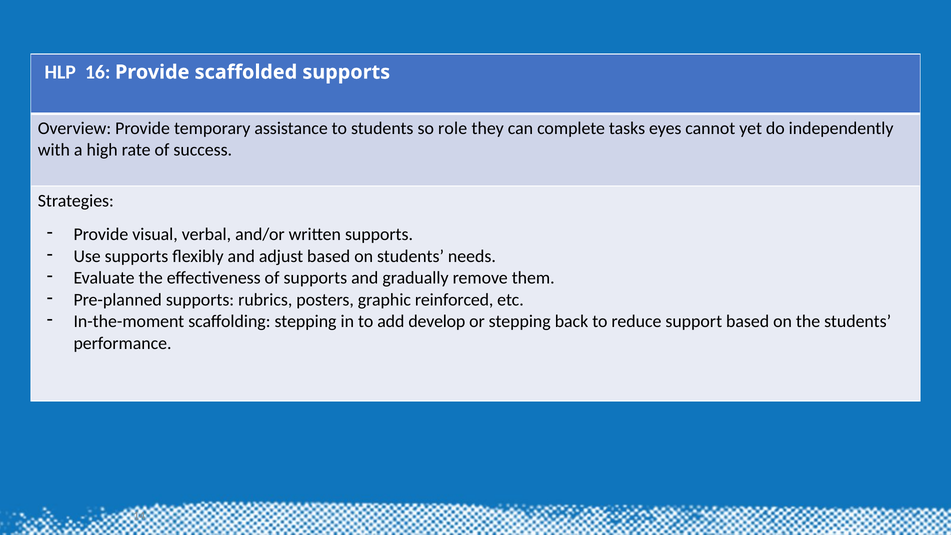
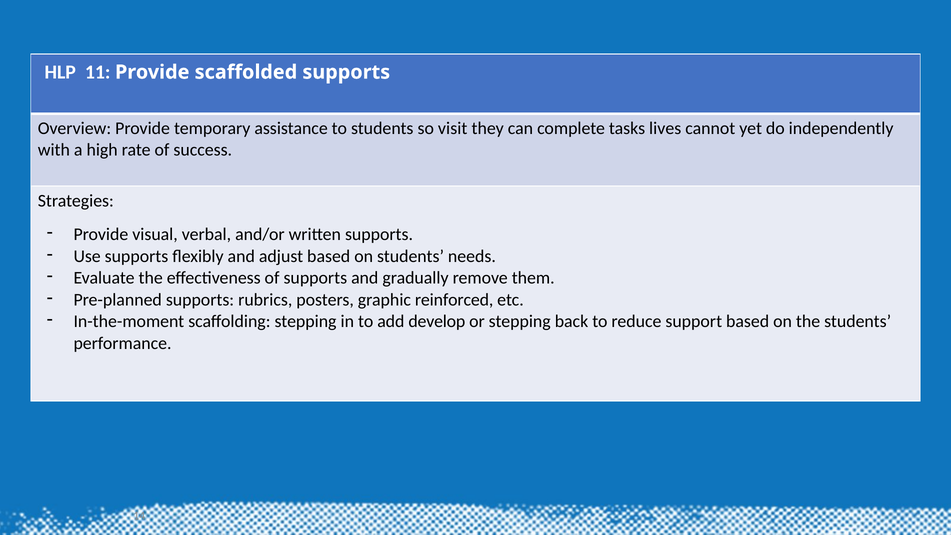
16: 16 -> 11 (98, 72)
role: role -> visit (453, 128)
eyes: eyes -> lives (665, 128)
